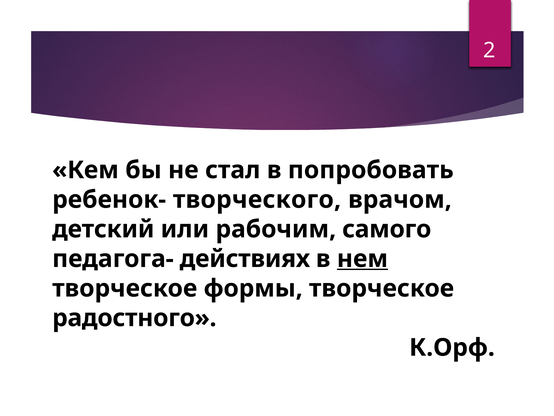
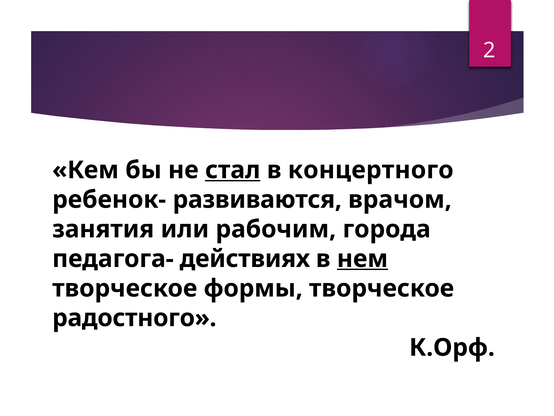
стал underline: none -> present (233, 170)
попробовать: попробовать -> концертного (371, 170)
творческого: творческого -> развиваются (257, 199)
детский: детский -> занятия (103, 229)
самого: самого -> города (387, 229)
